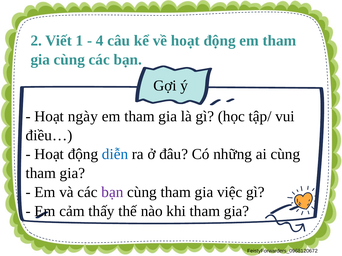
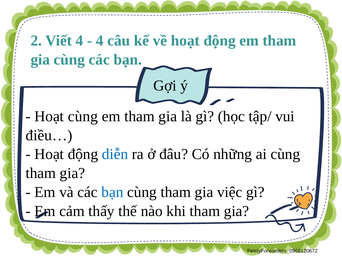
Viết 1: 1 -> 4 (79, 41)
Hoạt ngày: ngày -> cùng (83, 117)
bạn colour: purple -> blue (112, 193)
